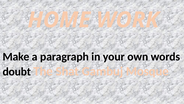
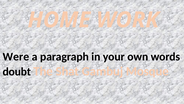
Make: Make -> Were (16, 56)
